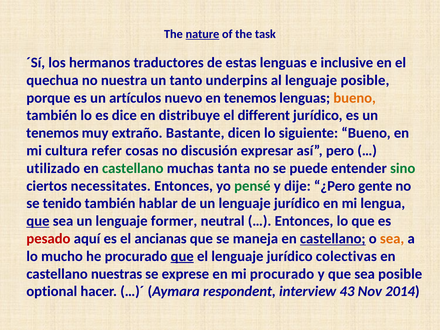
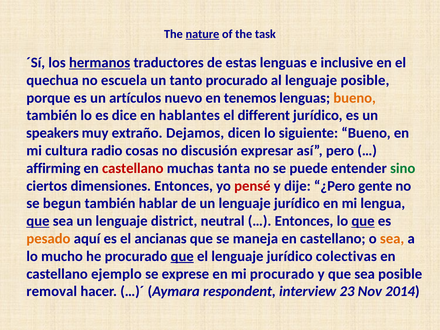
hermanos underline: none -> present (100, 63)
nuestra: nuestra -> escuela (124, 80)
tanto underpins: underpins -> procurado (237, 80)
distribuye: distribuye -> hablantes (189, 115)
tenemos: tenemos -> speakers (52, 133)
Bastante: Bastante -> Dejamos (195, 133)
refer: refer -> radio (107, 151)
utilizado: utilizado -> affirming (53, 168)
castellano colour: green -> red (133, 168)
necessitates: necessitates -> dimensiones (111, 186)
pensé colour: green -> red (252, 186)
tenido: tenido -> begun (62, 203)
former: former -> district (174, 221)
que underline: none -> present (363, 221)
pesado colour: red -> orange (48, 239)
castellano underline: present -> none (333, 239)
nuestras: nuestras -> ejemplo (116, 274)
optional: optional -> removal (52, 291)
43: 43 -> 23 (347, 291)
